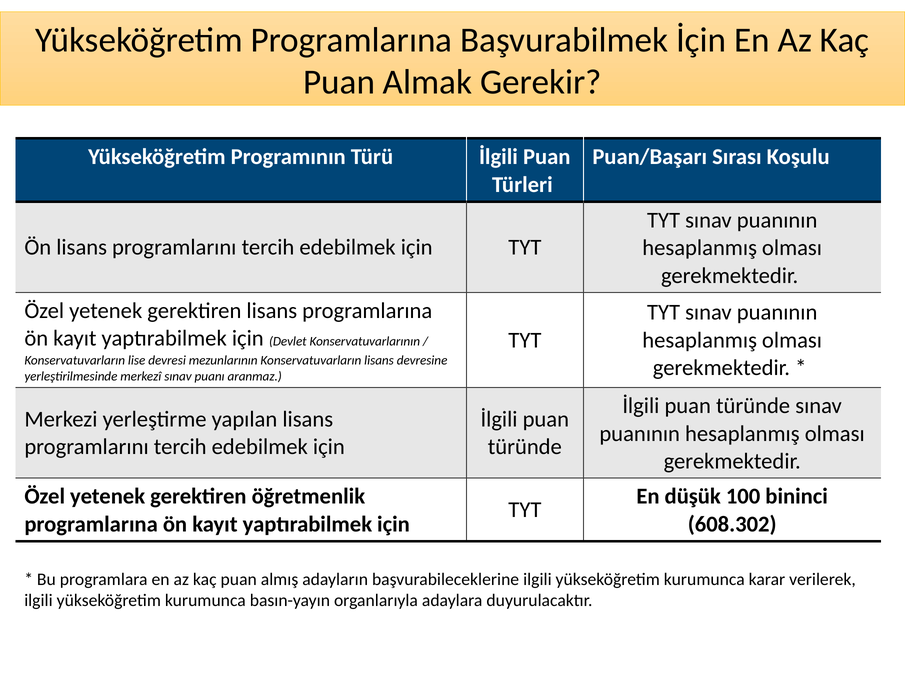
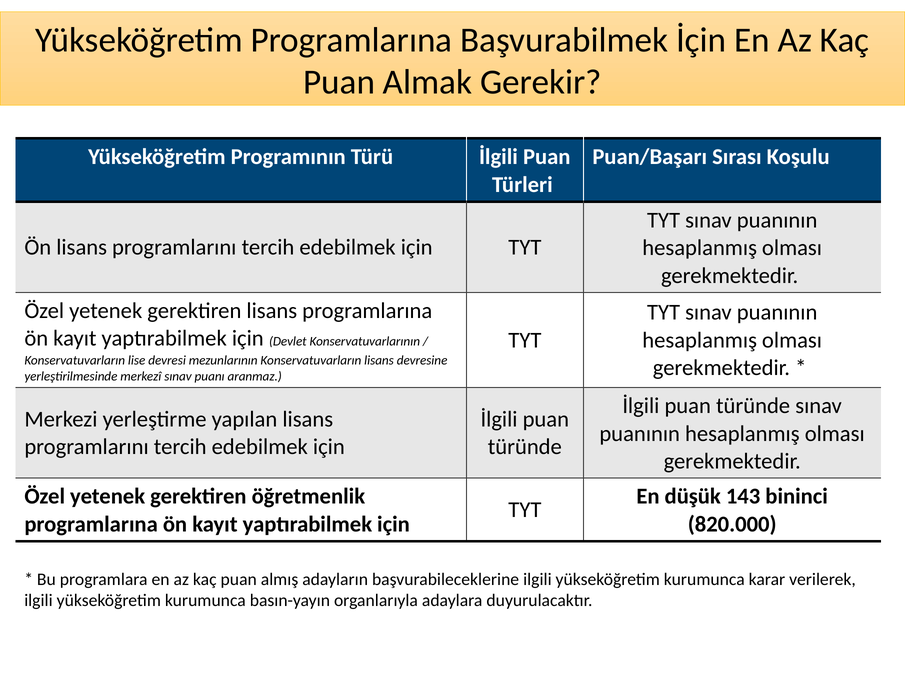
100: 100 -> 143 (743, 496)
608.302: 608.302 -> 820.000 (732, 524)
